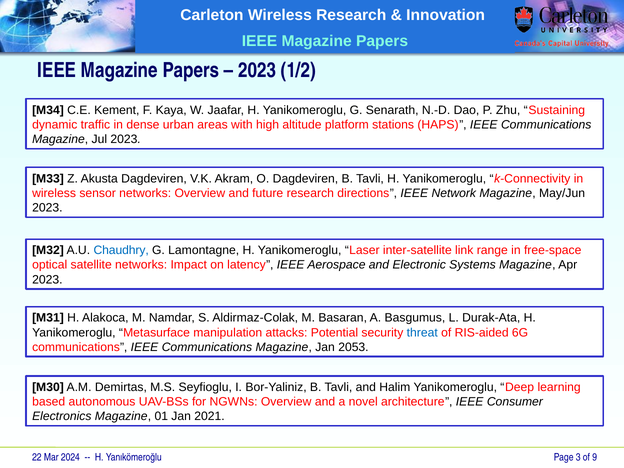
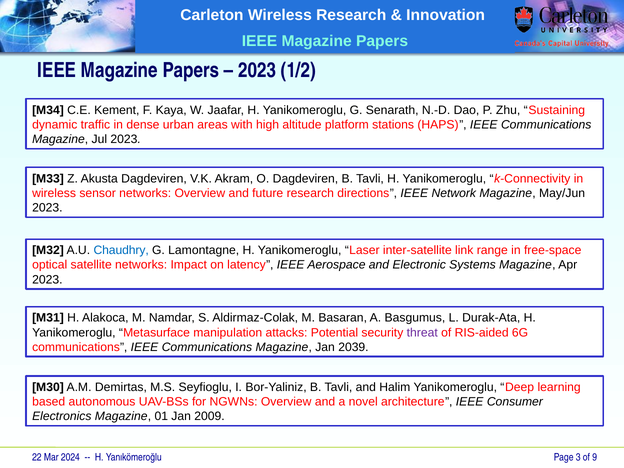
threat colour: blue -> purple (422, 333)
2053: 2053 -> 2039 (353, 347)
2021: 2021 -> 2009 (210, 416)
